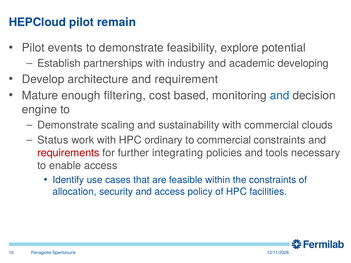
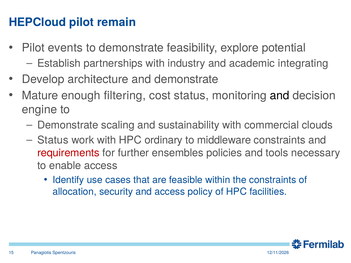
developing: developing -> integrating (303, 63)
and requirement: requirement -> demonstrate (186, 79)
cost based: based -> status (191, 96)
and colour: blue -> black (280, 96)
to commercial: commercial -> middleware (224, 140)
integrating: integrating -> ensembles (178, 153)
